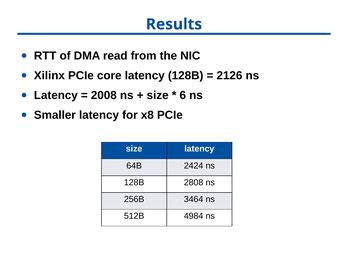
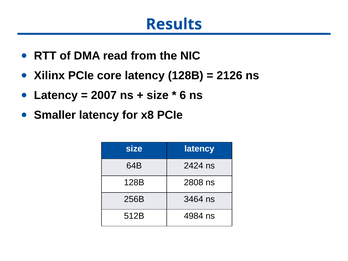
2008: 2008 -> 2007 (104, 95)
